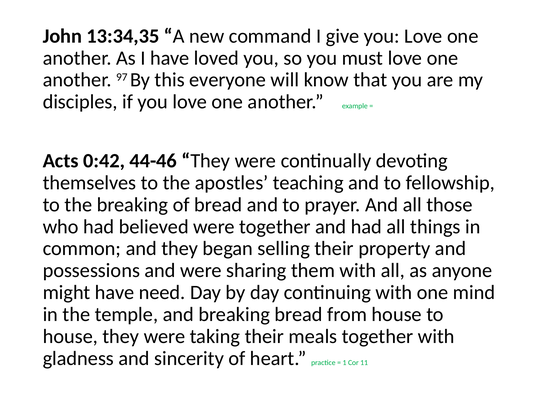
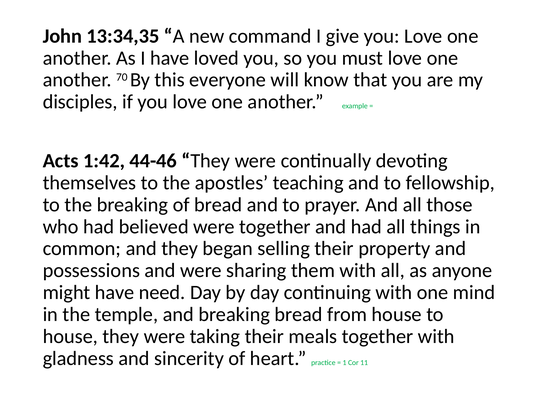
97: 97 -> 70 (122, 77)
0:42: 0:42 -> 1:42 (104, 161)
